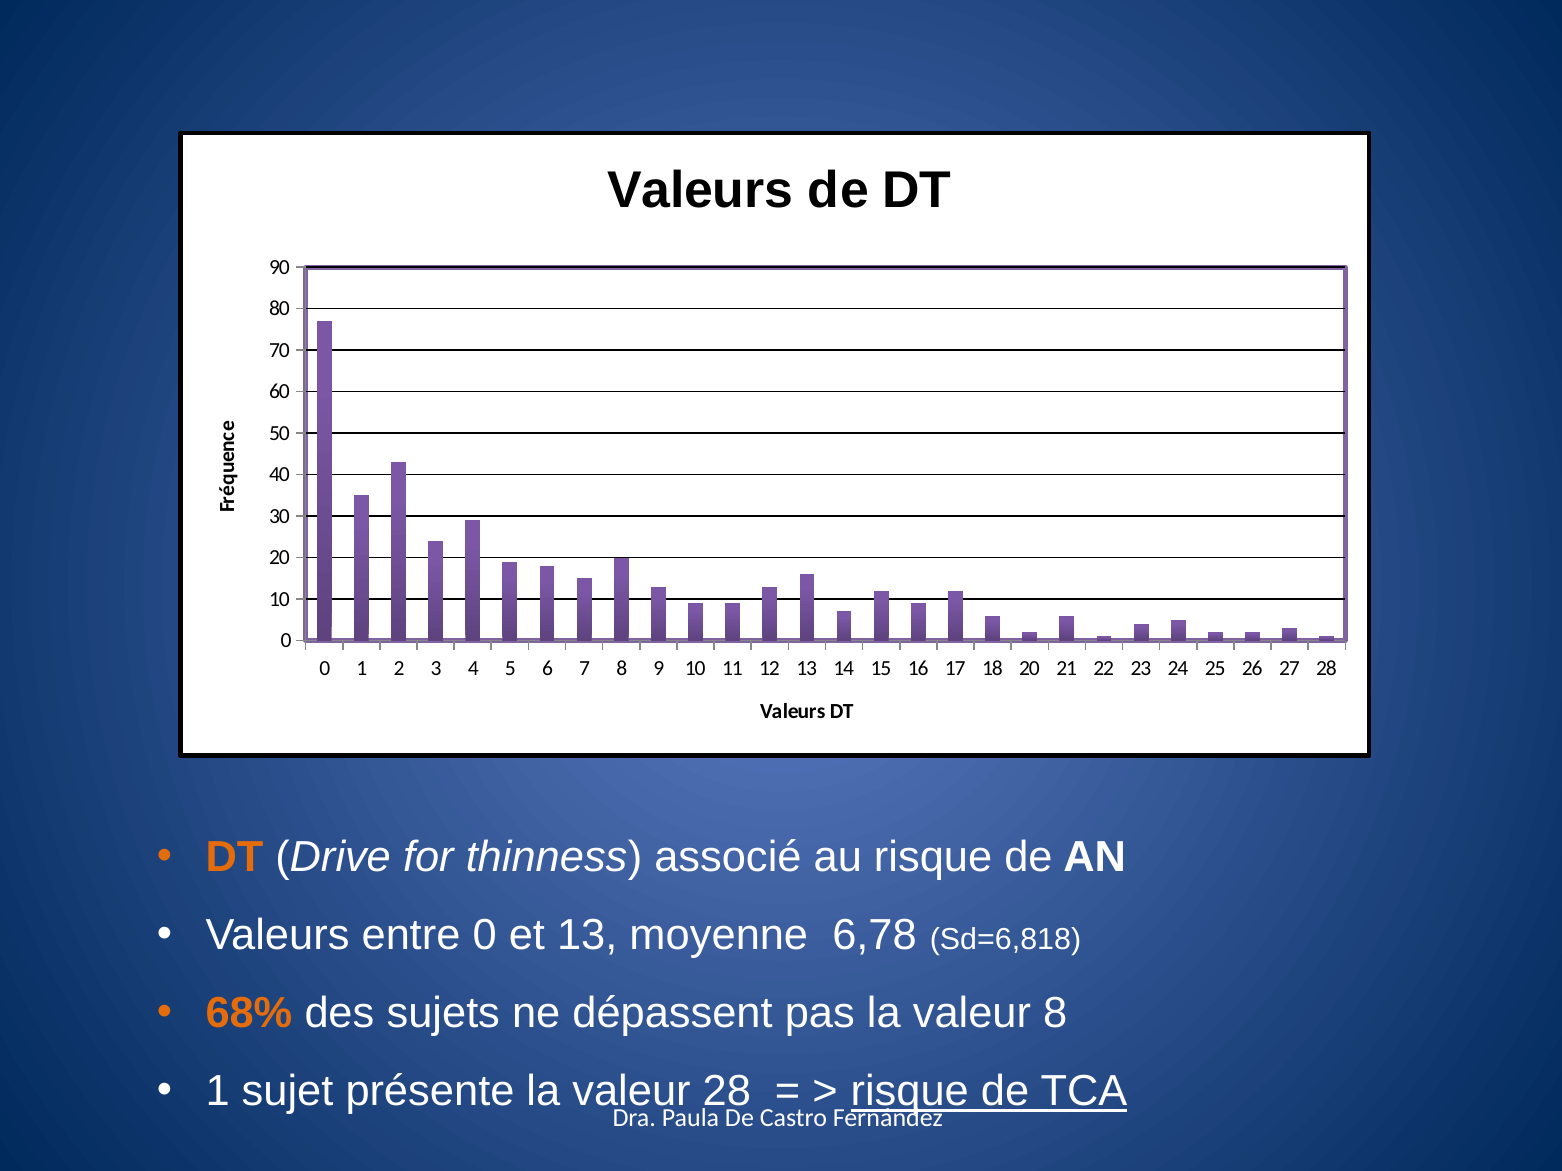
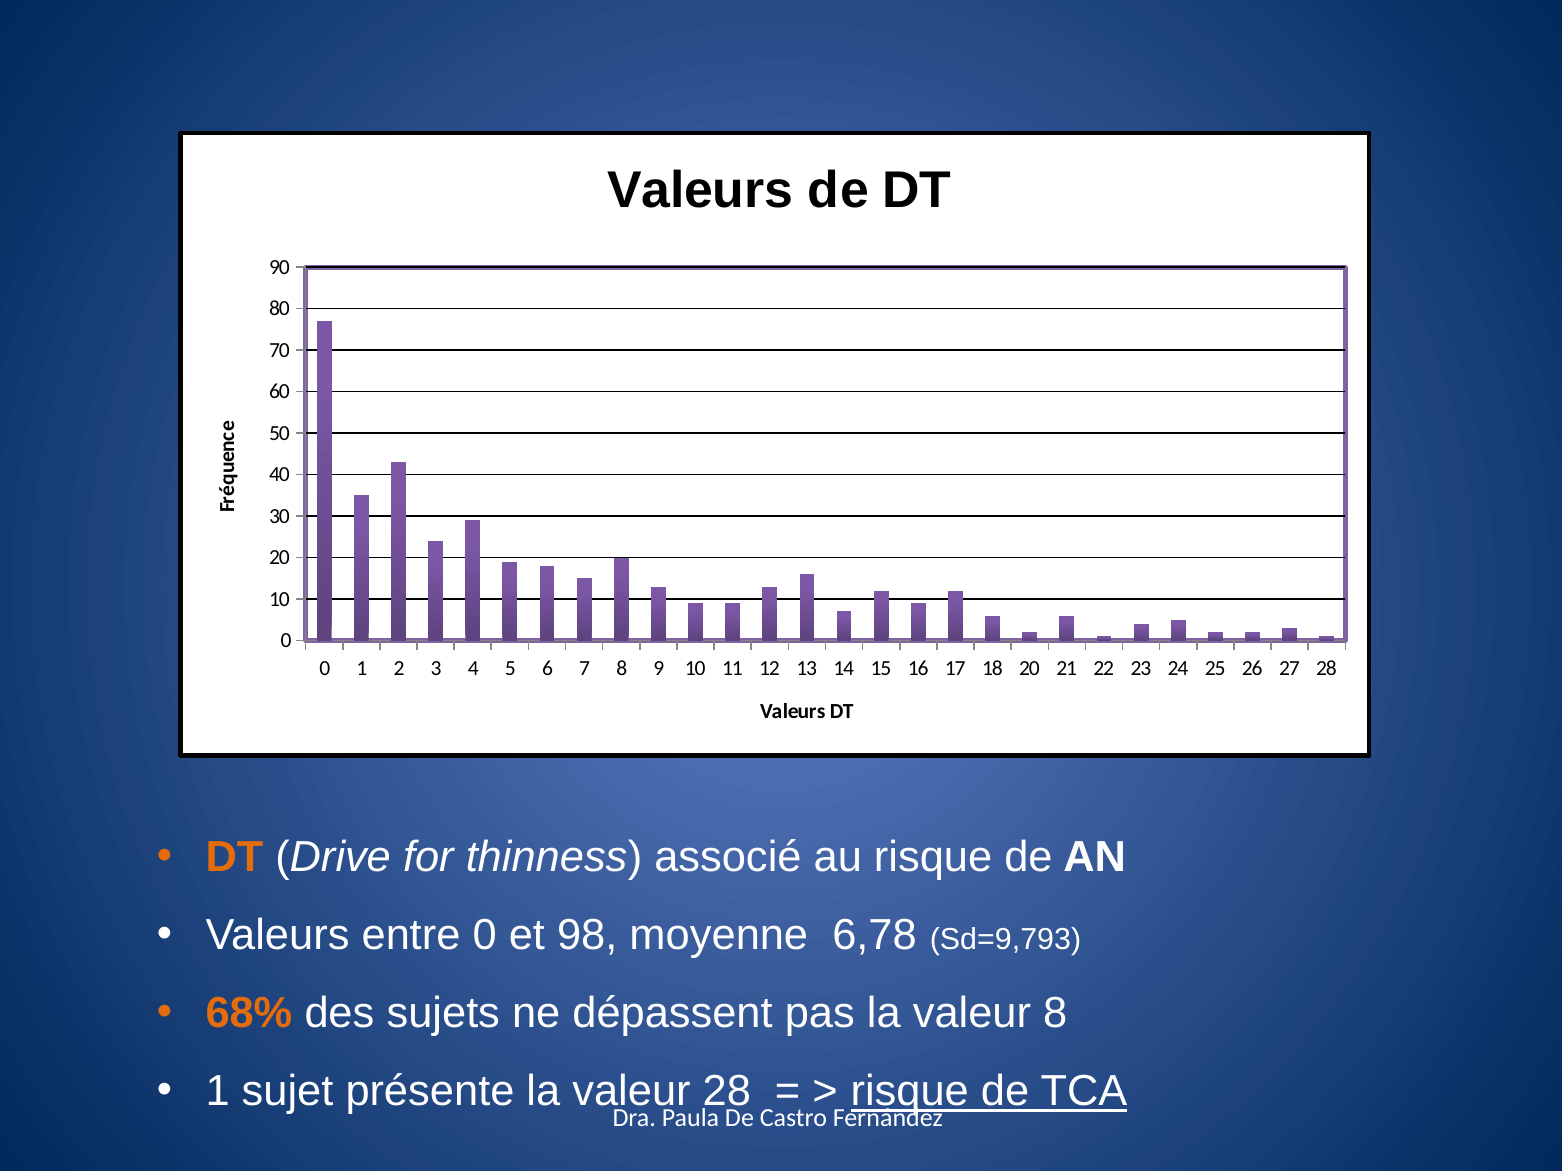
et 13: 13 -> 98 (587, 936)
Sd=6,818: Sd=6,818 -> Sd=9,793 (1005, 940)
